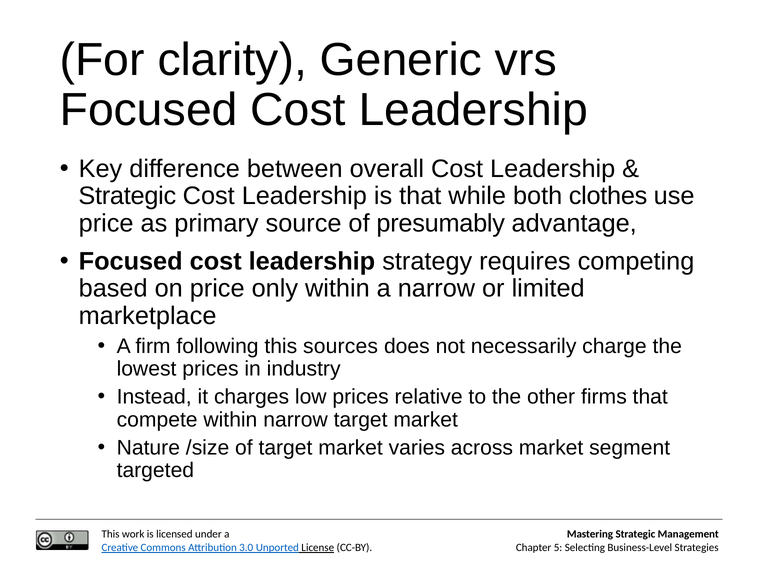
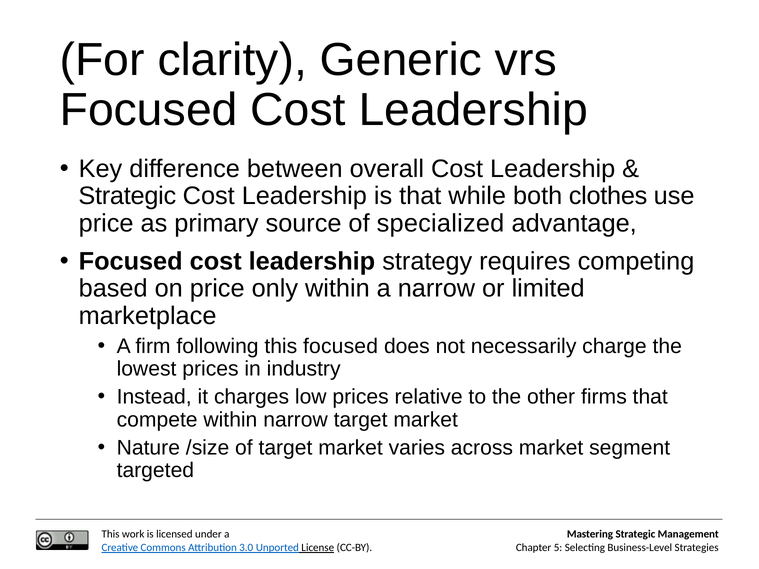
presumably: presumably -> specialized (440, 223)
this sources: sources -> focused (341, 346)
